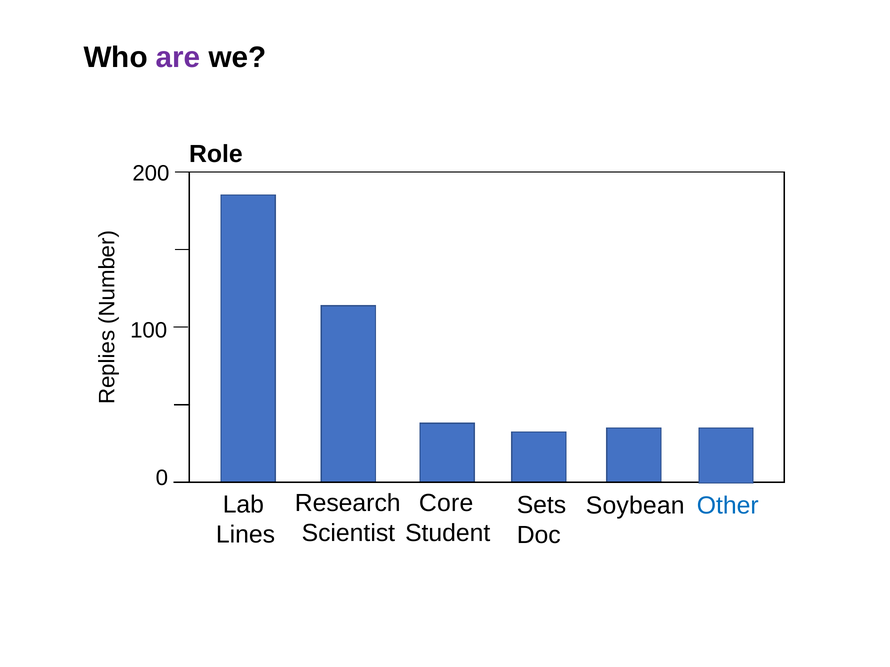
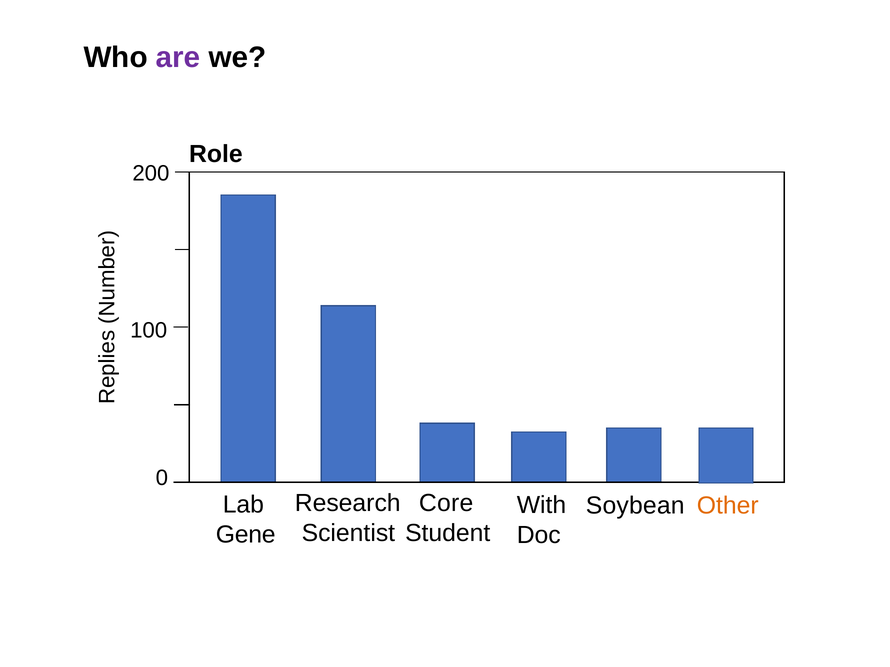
Sets: Sets -> With (541, 506)
Other colour: blue -> orange (728, 506)
Lines: Lines -> Gene (246, 535)
